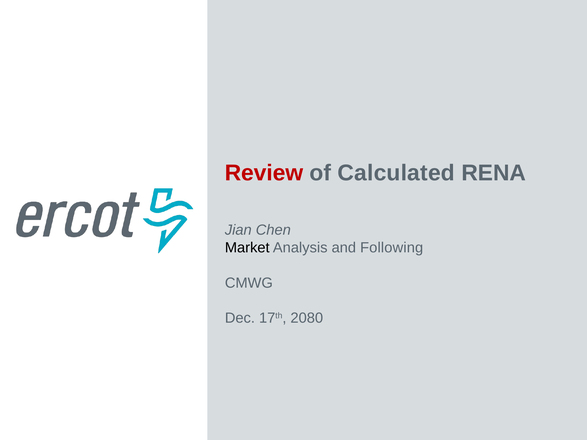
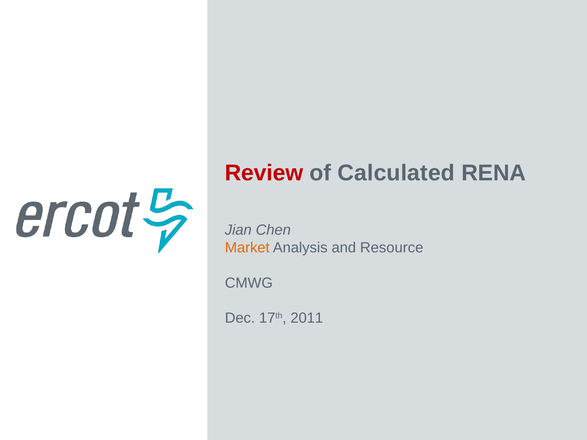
Market colour: black -> orange (247, 248)
Following: Following -> Resource (392, 248)
2080: 2080 -> 2011 (307, 318)
